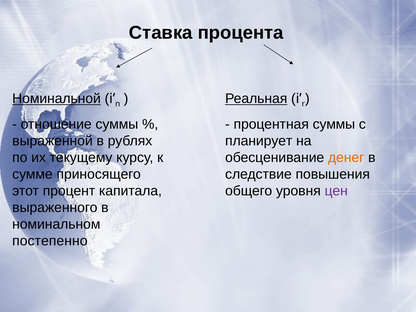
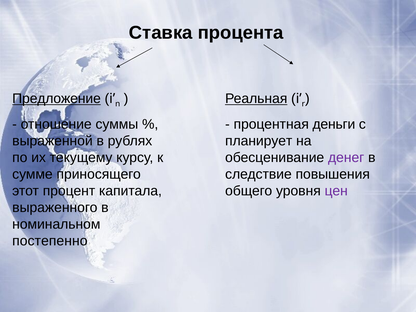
Номинальной: Номинальной -> Предложение (57, 99)
процентная суммы: суммы -> деньги (334, 124)
денег colour: orange -> purple (346, 158)
